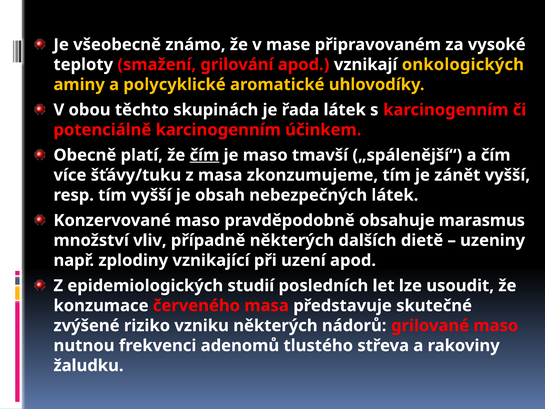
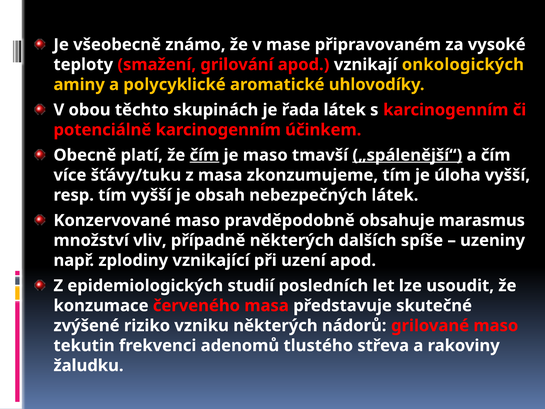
„spálenější“ underline: none -> present (407, 155)
zánět: zánět -> úloha (457, 175)
dietě: dietě -> spíše (422, 240)
nutnou: nutnou -> tekutin (84, 345)
